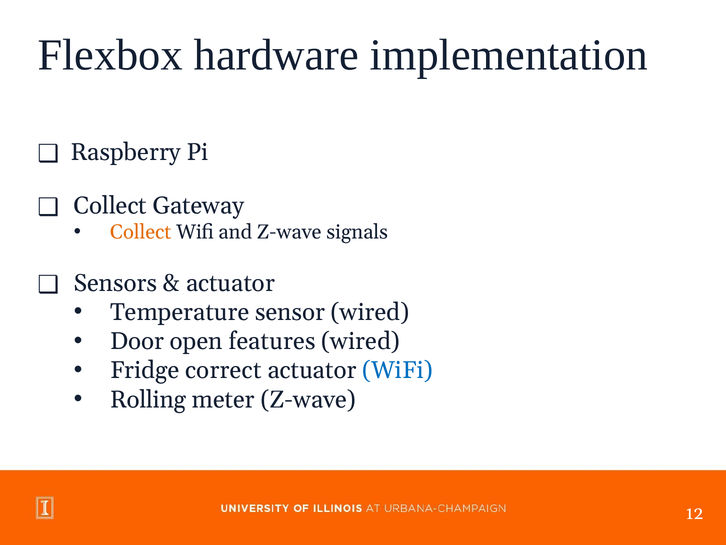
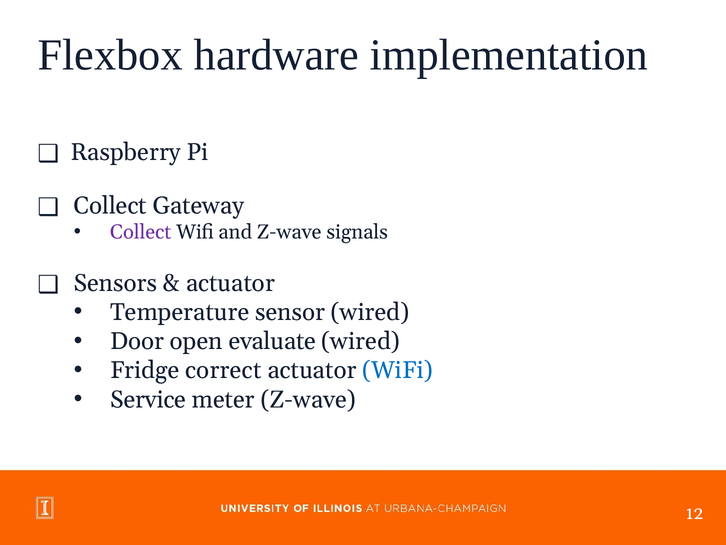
Collect colour: orange -> purple (141, 232)
features: features -> evaluate (272, 341)
Rolling: Rolling -> Service (148, 399)
